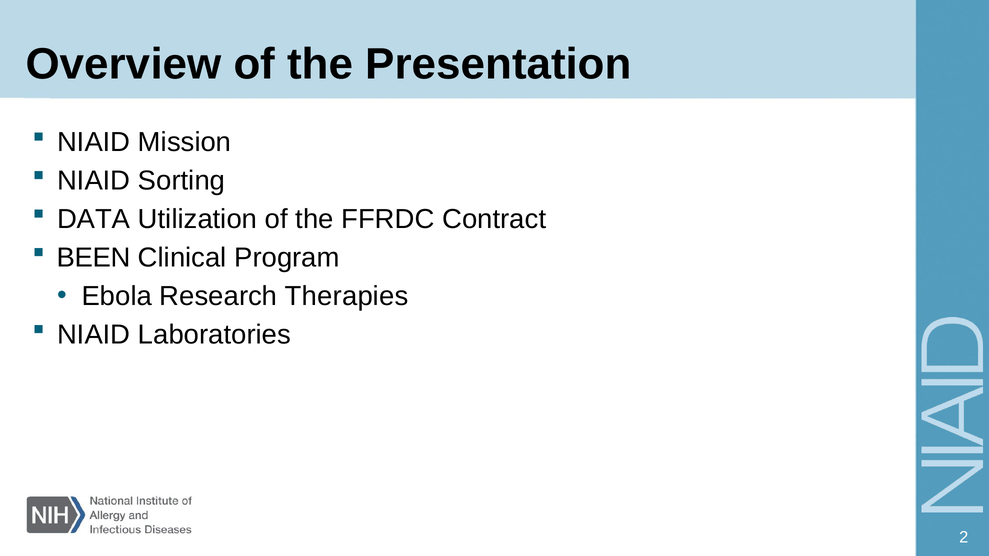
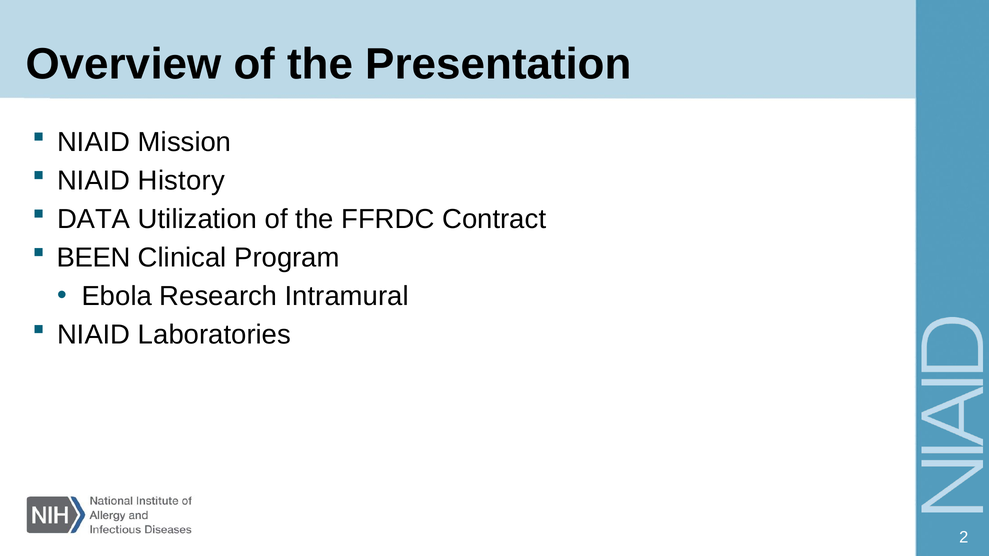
Sorting: Sorting -> History (181, 181)
Therapies: Therapies -> Intramural (347, 296)
